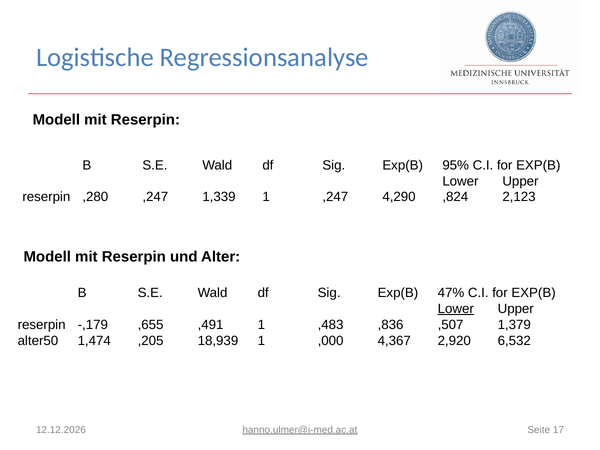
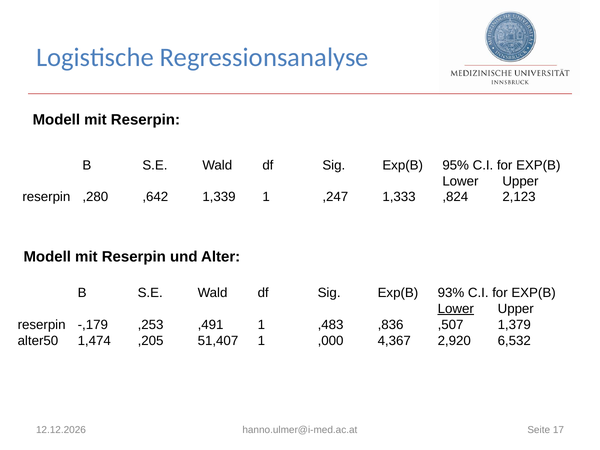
,280 ,247: ,247 -> ,642 (155, 197)
4,290: 4,290 -> 1,333 (399, 197)
47%: 47% -> 93% (451, 293)
,655: ,655 -> ,253 (151, 325)
18,939: 18,939 -> 51,407 (218, 341)
hanno.ulmer@i-med.ac.at underline: present -> none (300, 430)
